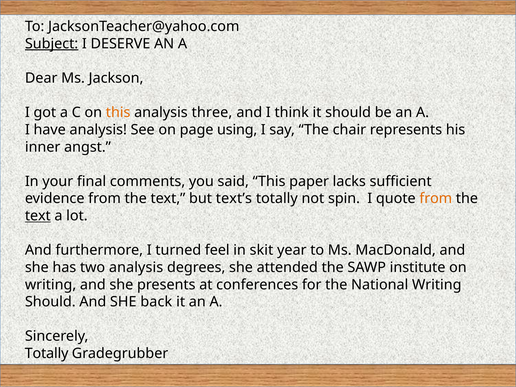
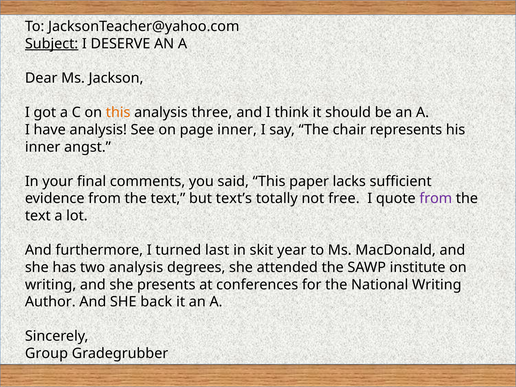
page using: using -> inner (237, 130)
spin: spin -> free (344, 199)
from colour: orange -> purple (436, 199)
text underline: present -> none (38, 216)
feel: feel -> last (217, 250)
Should: Should -> Author (50, 302)
Totally: Totally -> Group (46, 353)
